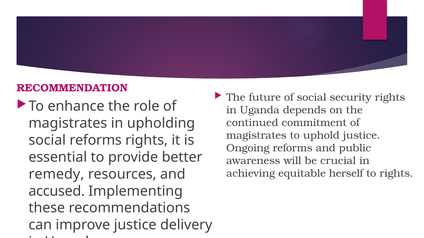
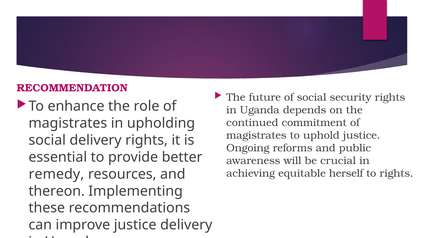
social reforms: reforms -> delivery (96, 141)
accused: accused -> thereon (57, 191)
